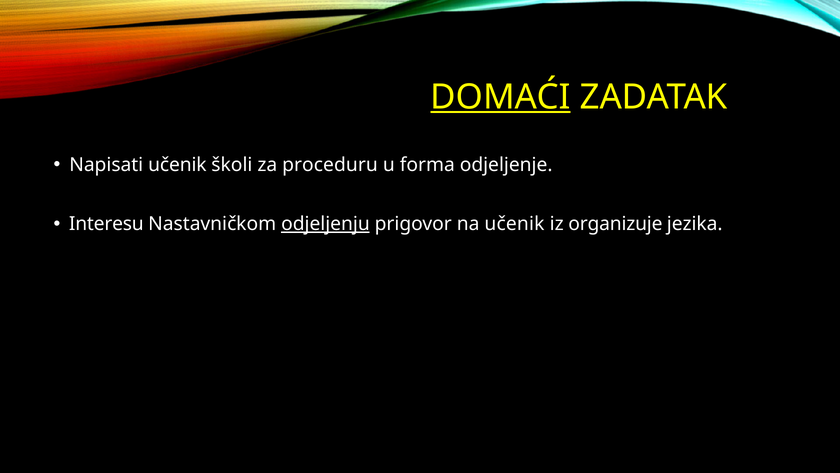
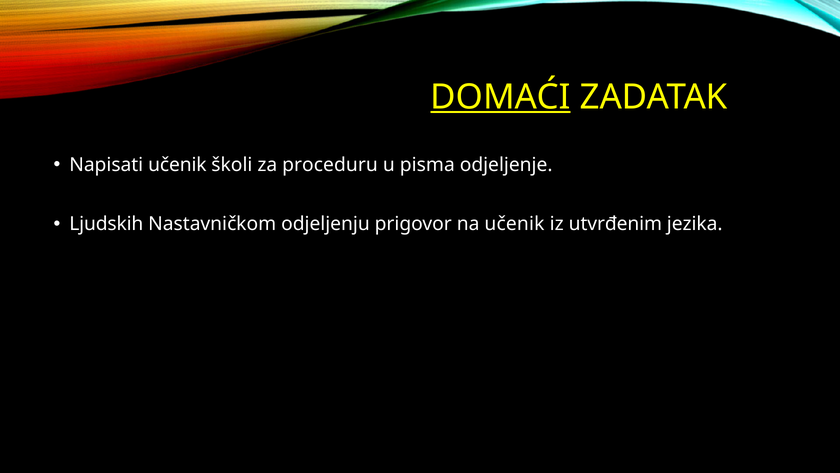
forma: forma -> pisma (427, 165)
Interesu: Interesu -> Ljudskih (106, 224)
odjeljenju underline: present -> none (325, 224)
organizuje: organizuje -> utvrđenim (615, 224)
